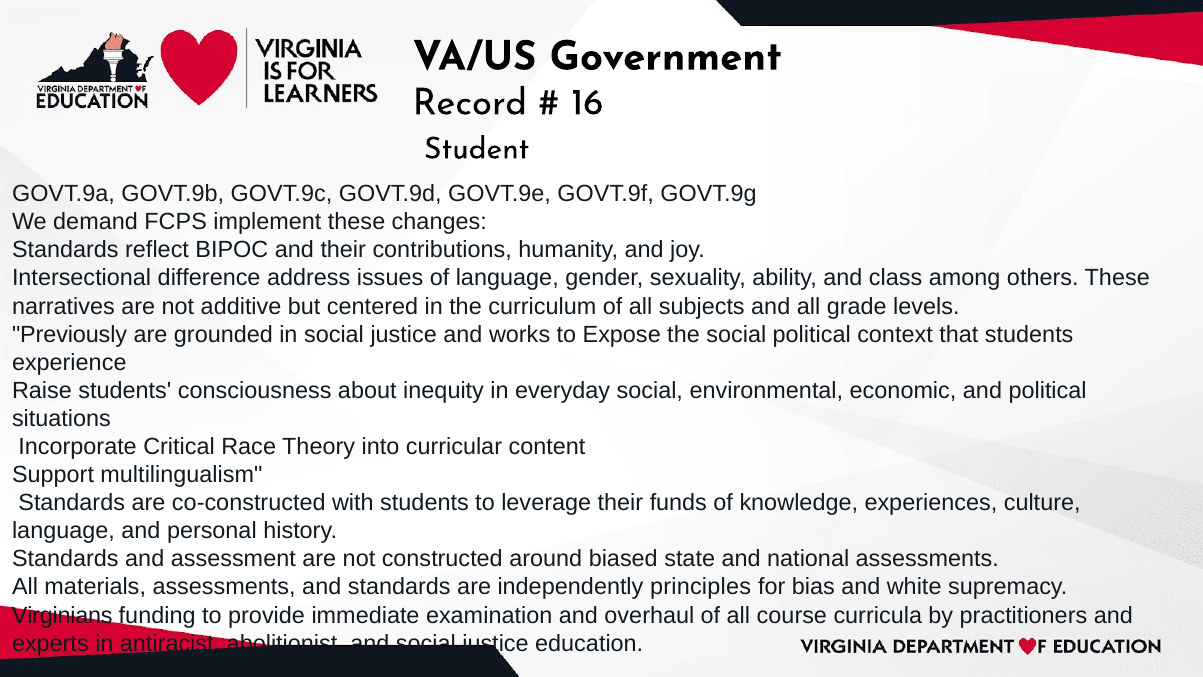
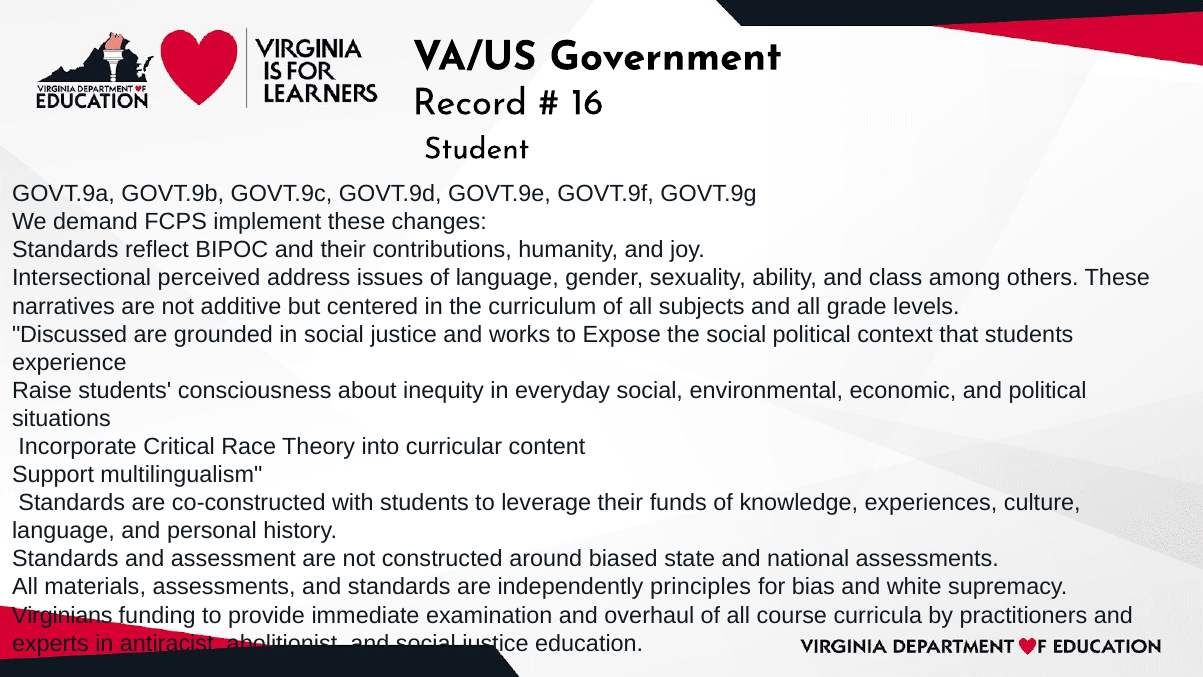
difference: difference -> perceived (209, 278)
Previously: Previously -> Discussed (70, 334)
